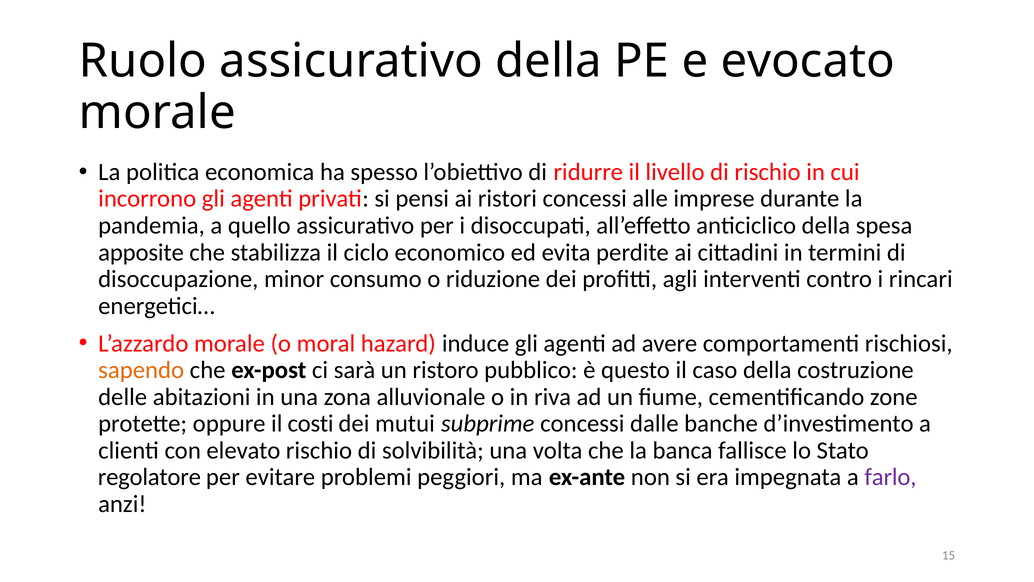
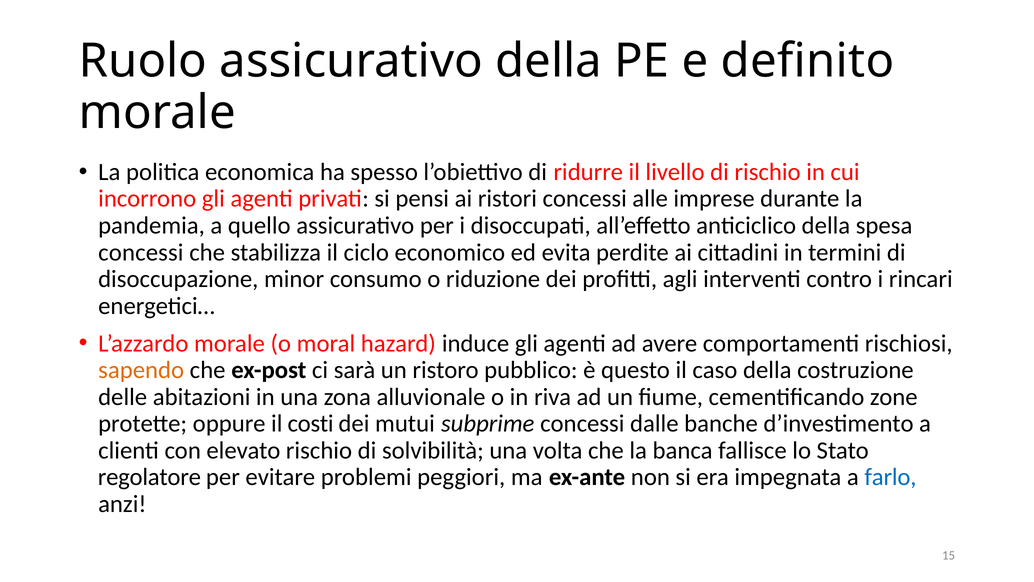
evocato: evocato -> definito (808, 61)
apposite: apposite -> concessi (141, 252)
farlo colour: purple -> blue (890, 477)
